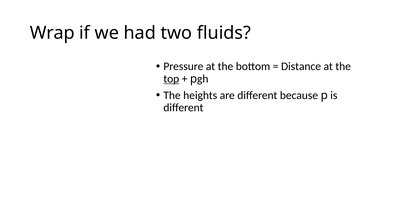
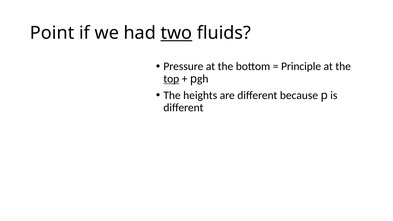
Wrap: Wrap -> Point (52, 33)
two underline: none -> present (176, 33)
Distance: Distance -> Principle (301, 66)
